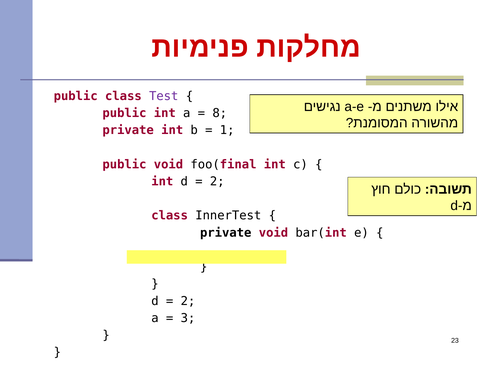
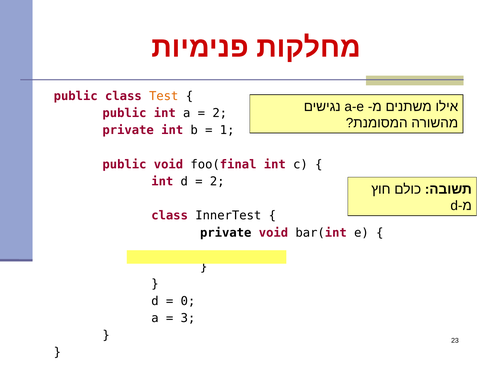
Test colour: purple -> orange (164, 96)
8: 8 -> 2 (220, 113)
2: 2 -> 0 (188, 301)
